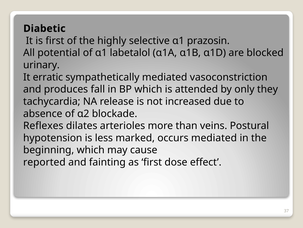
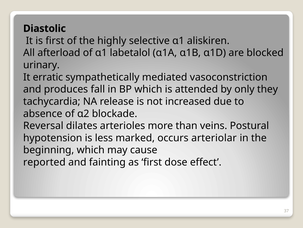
Diabetic: Diabetic -> Diastolic (45, 28)
prazosin: prazosin -> aliskiren (208, 41)
potential: potential -> afterload (59, 53)
Reflexes: Reflexes -> Reversal (43, 125)
occurs mediated: mediated -> arteriolar (214, 138)
